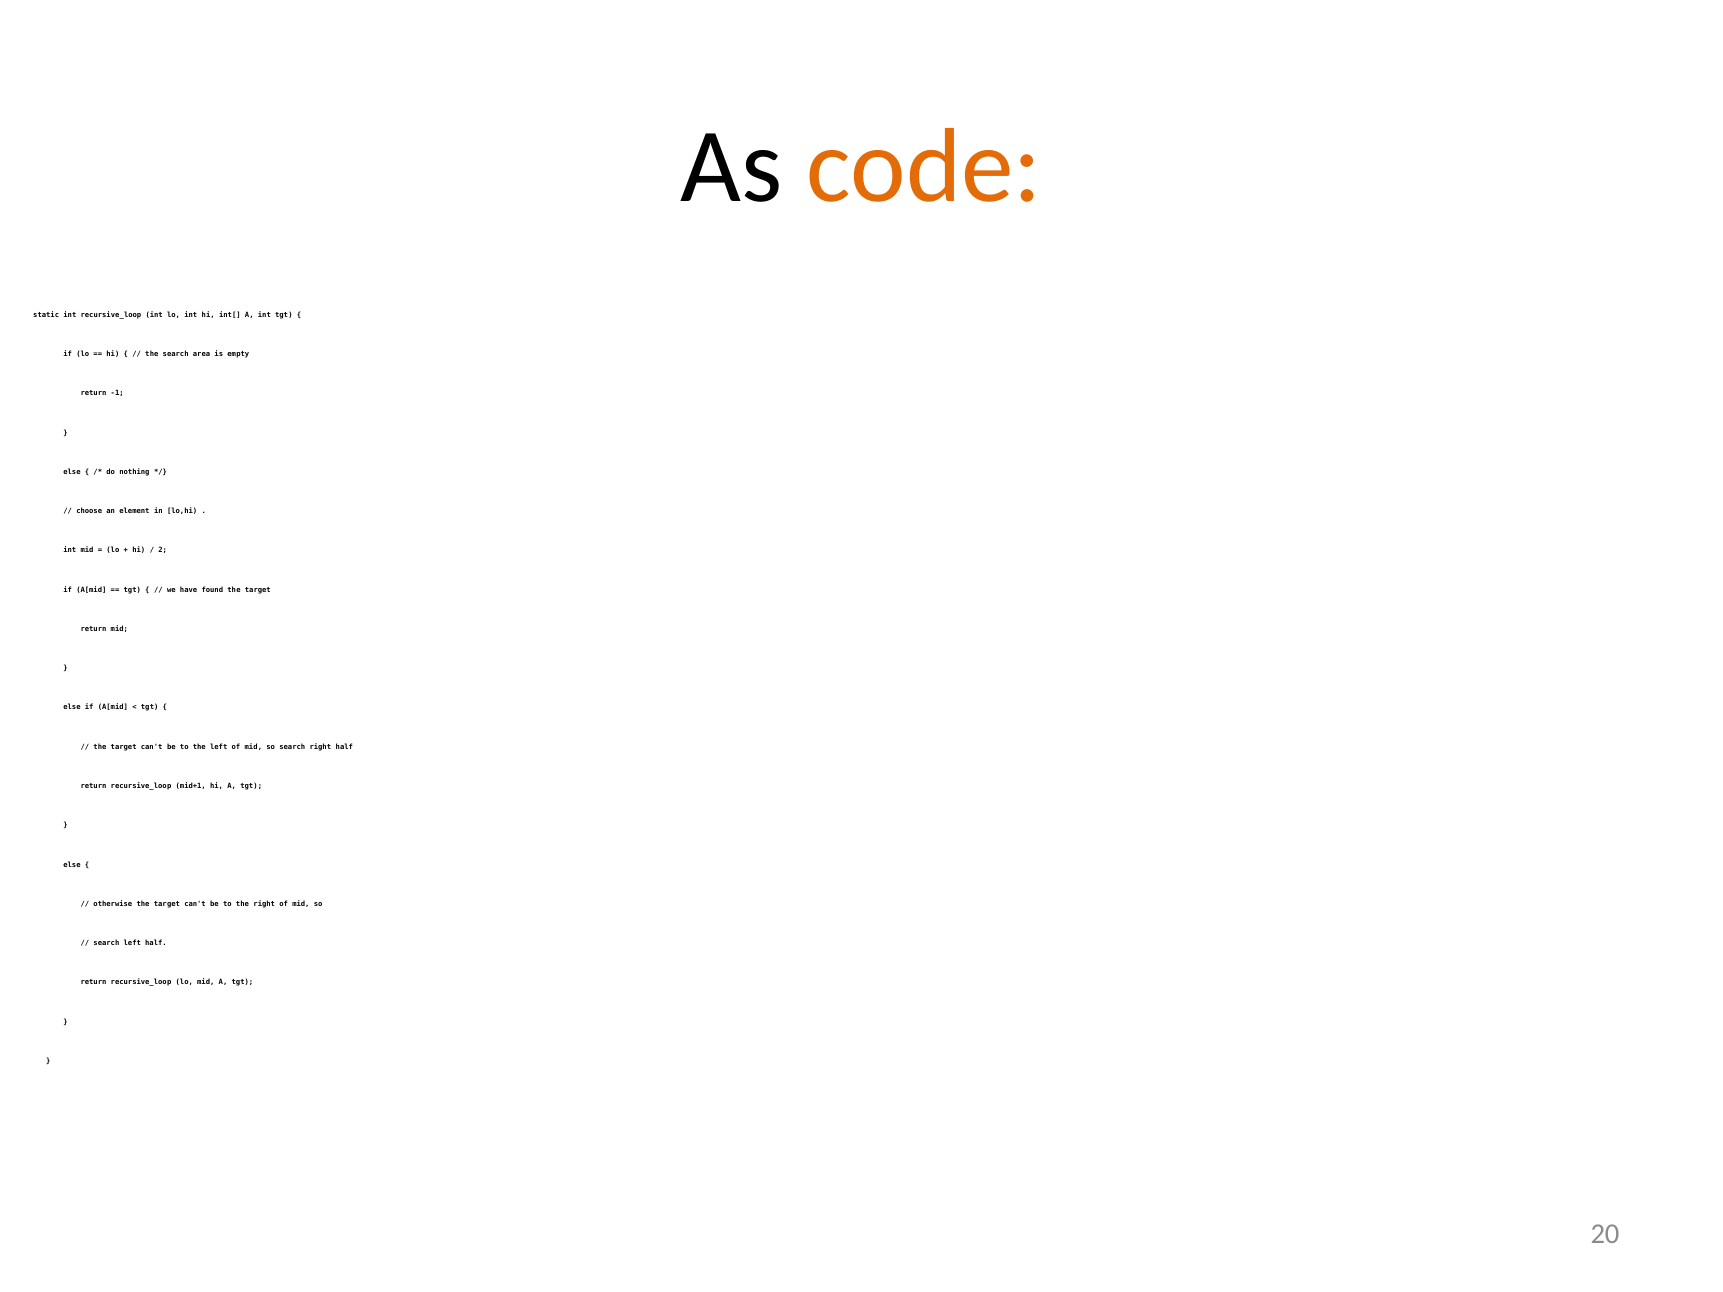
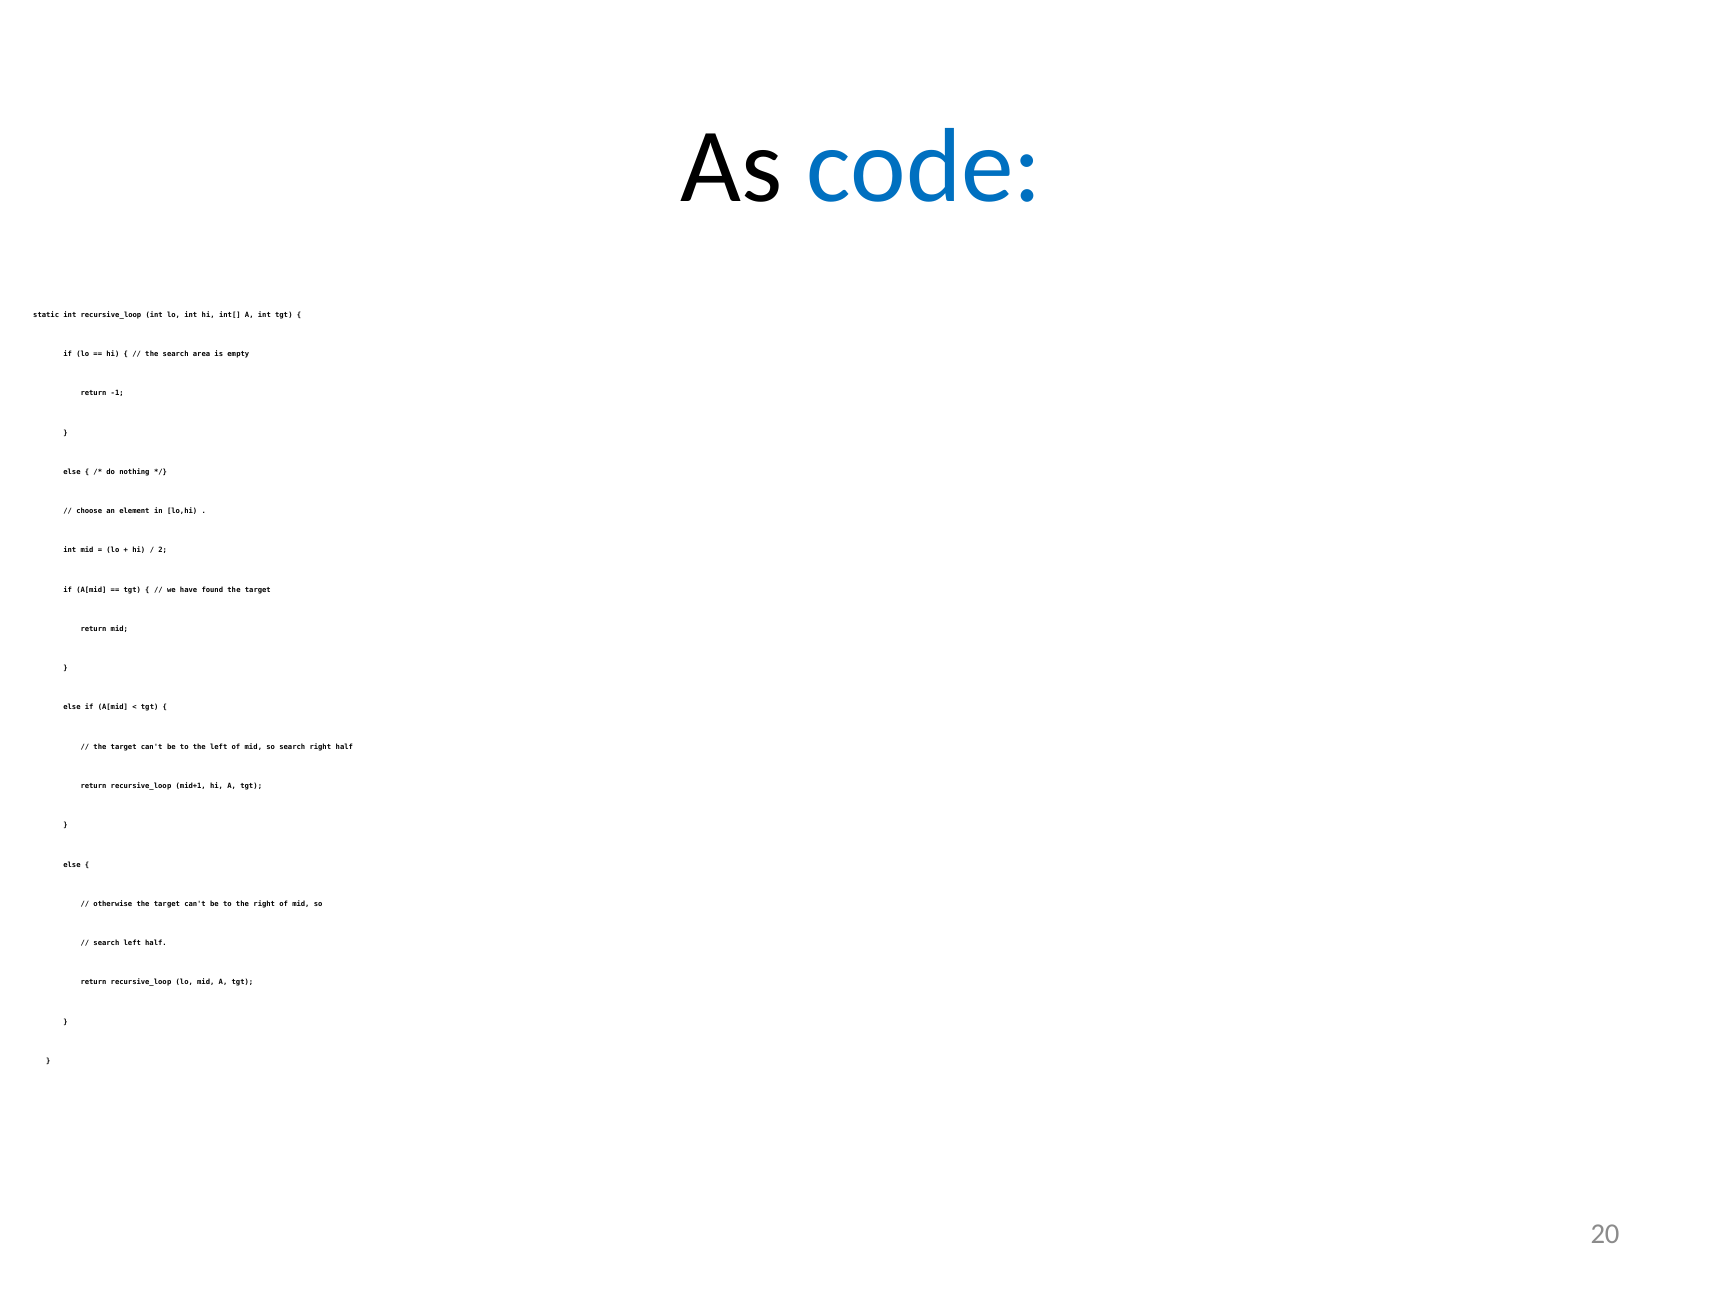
code colour: orange -> blue (924, 167)
